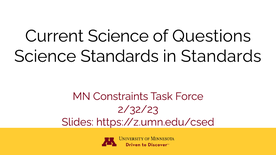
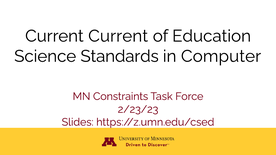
Current Science: Science -> Current (118, 36)
Questions: Questions -> Education (212, 36)
in Standards: Standards -> Computer (221, 56)
2/32/23: 2/32/23 -> 2/23/23 (138, 109)
